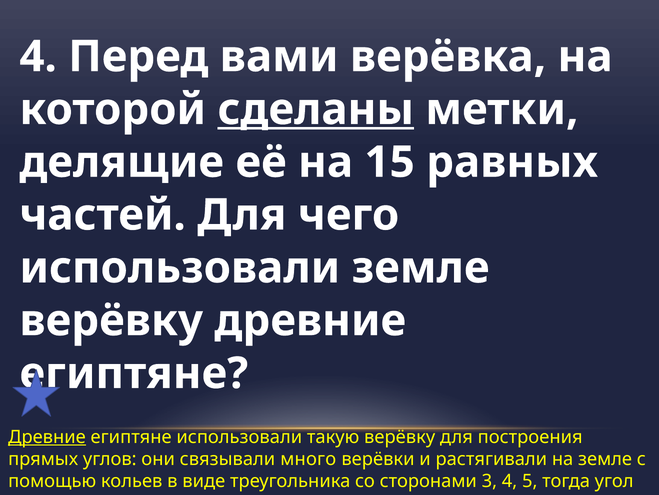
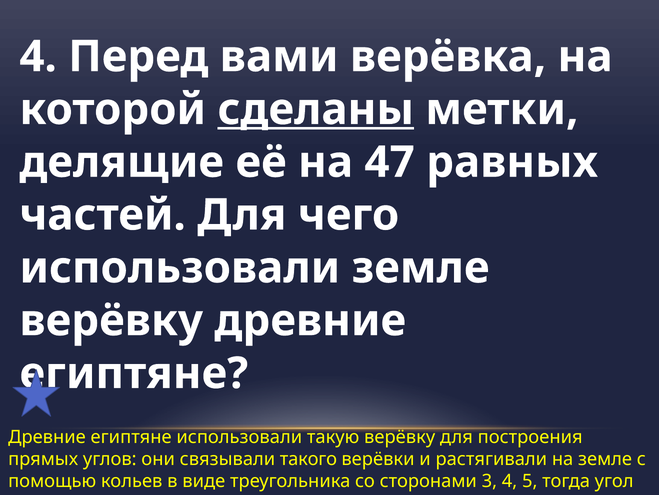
15: 15 -> 47 (390, 162)
Древние underline: present -> none (47, 437)
много: много -> такого (308, 459)
